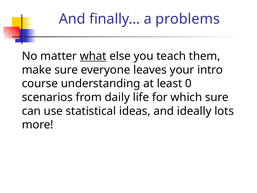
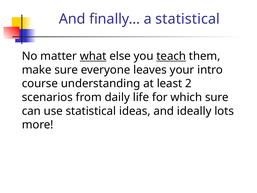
a problems: problems -> statistical (188, 19)
teach underline: none -> present (171, 56)
0: 0 -> 2 (188, 83)
